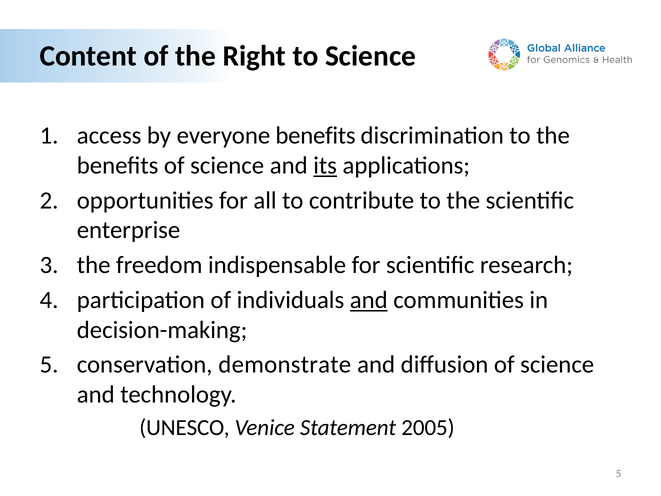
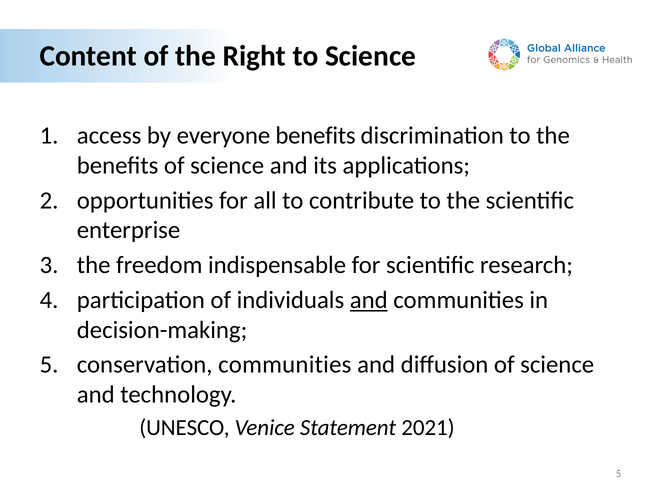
its underline: present -> none (325, 165)
conservation demonstrate: demonstrate -> communities (285, 365)
2005: 2005 -> 2021 (428, 428)
